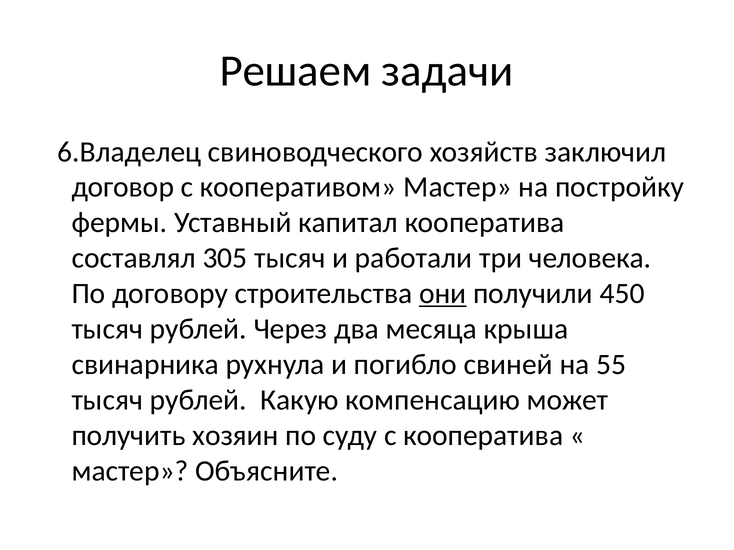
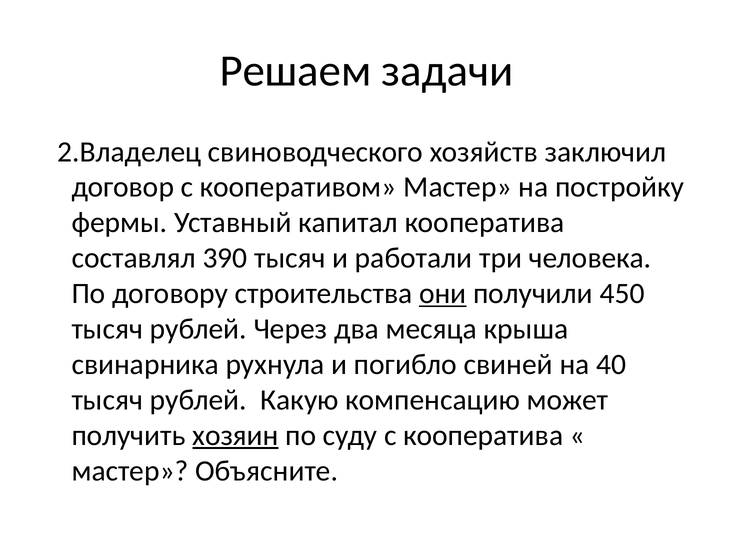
6.Владелец: 6.Владелец -> 2.Владелец (129, 152)
305: 305 -> 390 (225, 258)
55: 55 -> 40 (611, 365)
хозяин underline: none -> present (235, 436)
